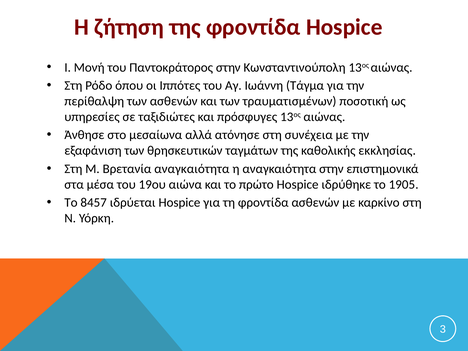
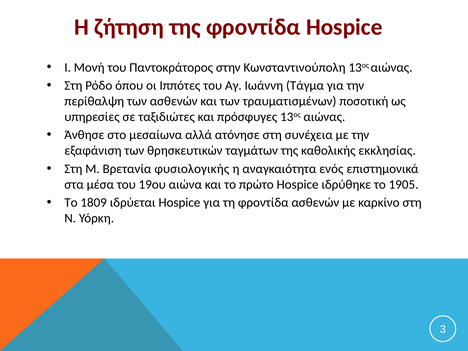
Βρετανία αναγκαιότητα: αναγκαιότητα -> φυσιολογικής (192, 169)
αναγκαιότητα στην: στην -> ενός (331, 169)
8457: 8457 -> 1809 (94, 203)
